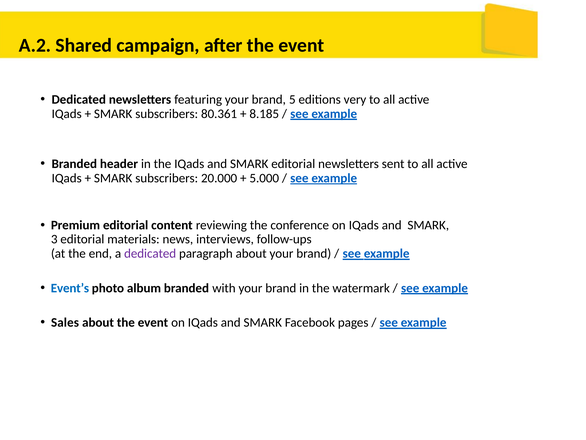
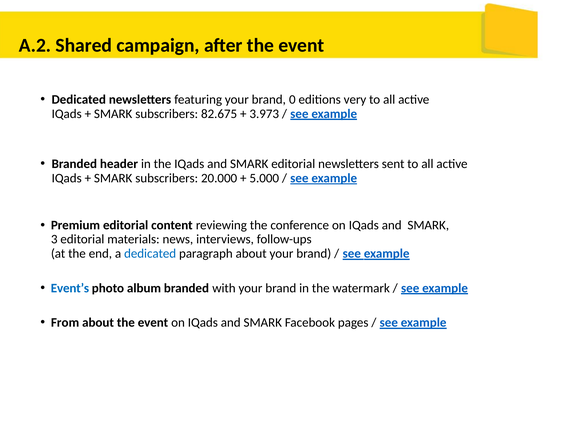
5: 5 -> 0 (292, 99)
80.361: 80.361 -> 82.675 (219, 114)
8.185: 8.185 -> 3.973 (264, 114)
dedicated colour: purple -> blue (150, 253)
Sales: Sales -> From (65, 322)
